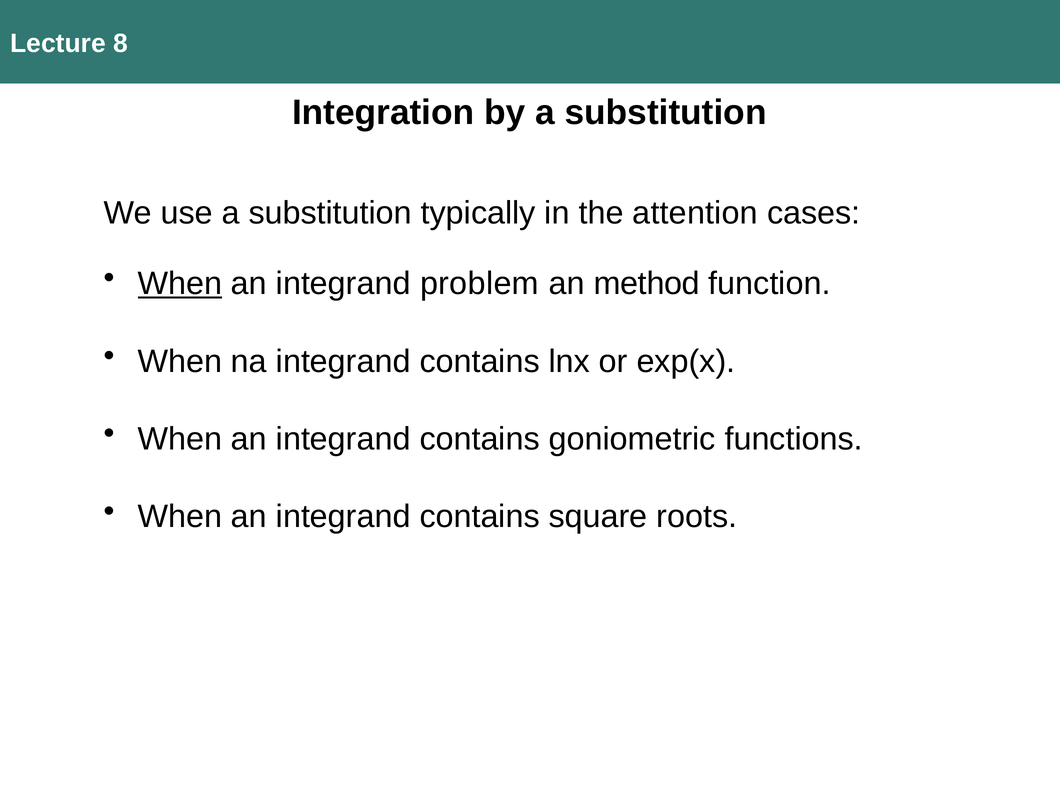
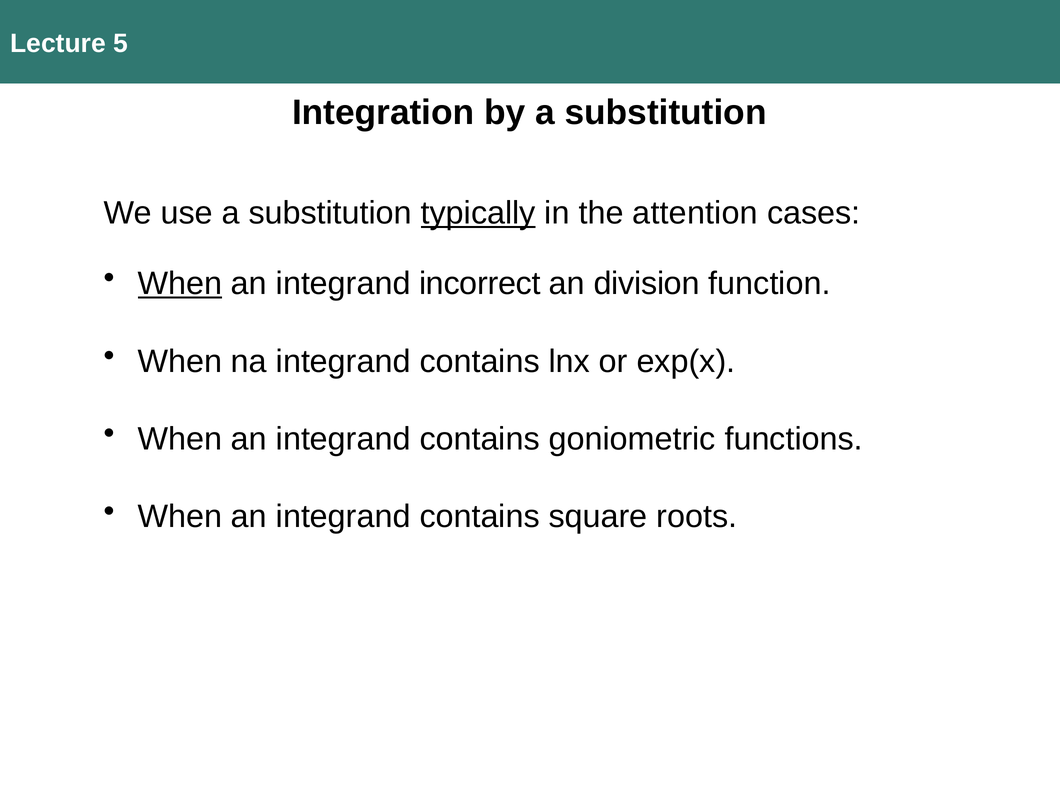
8: 8 -> 5 (121, 44)
typically underline: none -> present (478, 213)
problem: problem -> incorrect (480, 284)
method: method -> division (647, 284)
